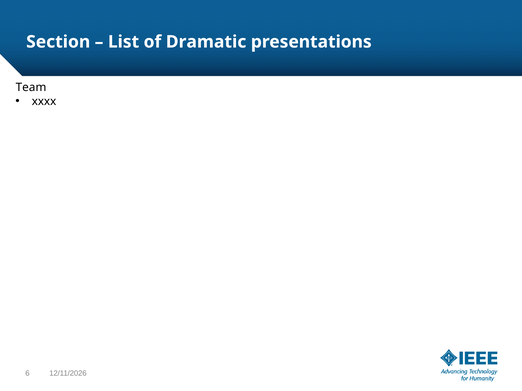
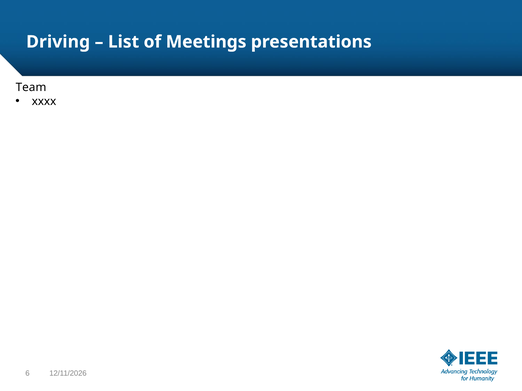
Section: Section -> Driving (58, 42)
Dramatic: Dramatic -> Meetings (206, 42)
